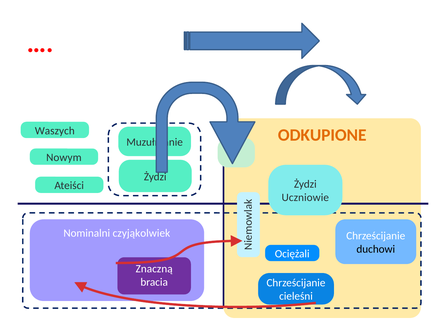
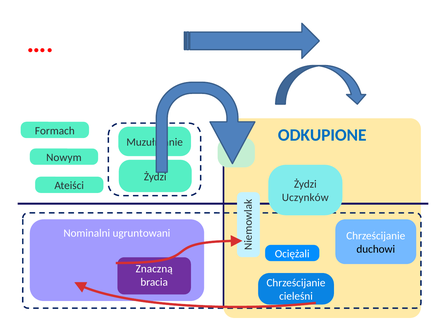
Waszych: Waszych -> Formach (55, 130)
ODKUPIONE colour: orange -> blue (322, 135)
Uczniowie: Uczniowie -> Uczynków (305, 197)
czyjąkolwiek: czyjąkolwiek -> ugruntowani (141, 233)
